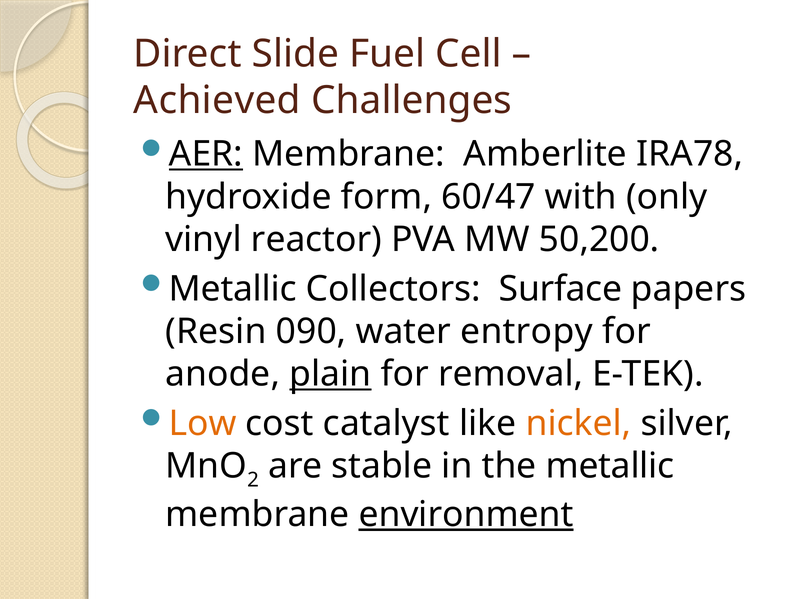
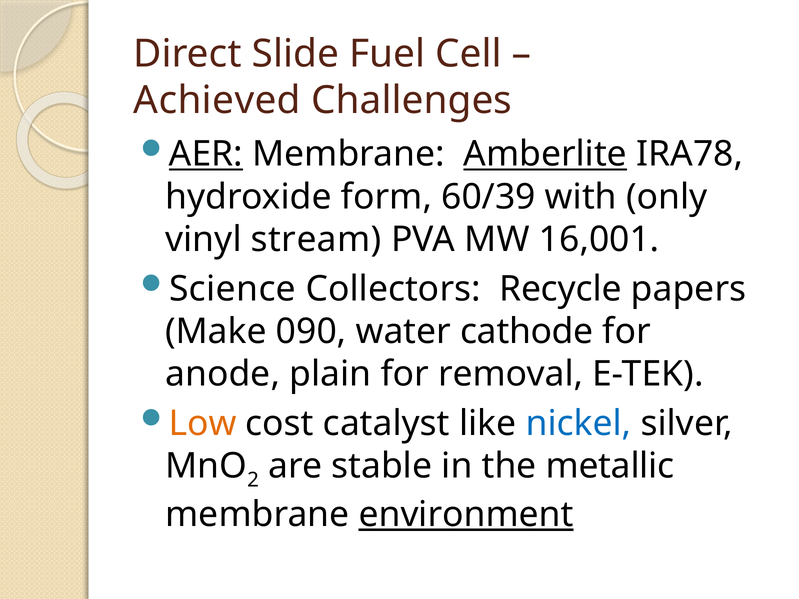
Amberlite underline: none -> present (545, 154)
60/47: 60/47 -> 60/39 (489, 197)
reactor: reactor -> stream (316, 240)
50,200: 50,200 -> 16,001 (599, 240)
Metallic: Metallic -> Science (233, 289)
Surface: Surface -> Recycle (560, 289)
Resin: Resin -> Make (216, 332)
entropy: entropy -> cathode (527, 332)
plain underline: present -> none (330, 374)
nickel colour: orange -> blue (579, 424)
